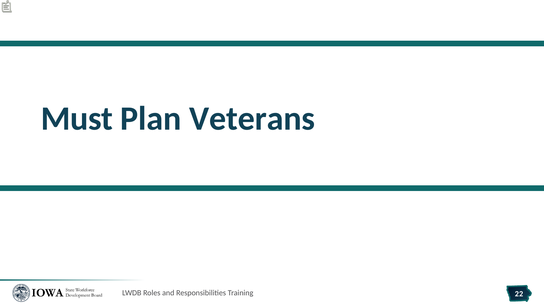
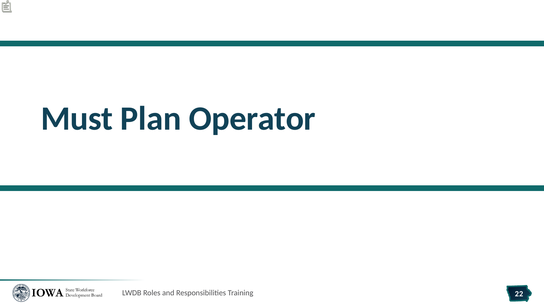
Veterans: Veterans -> Operator (252, 119)
